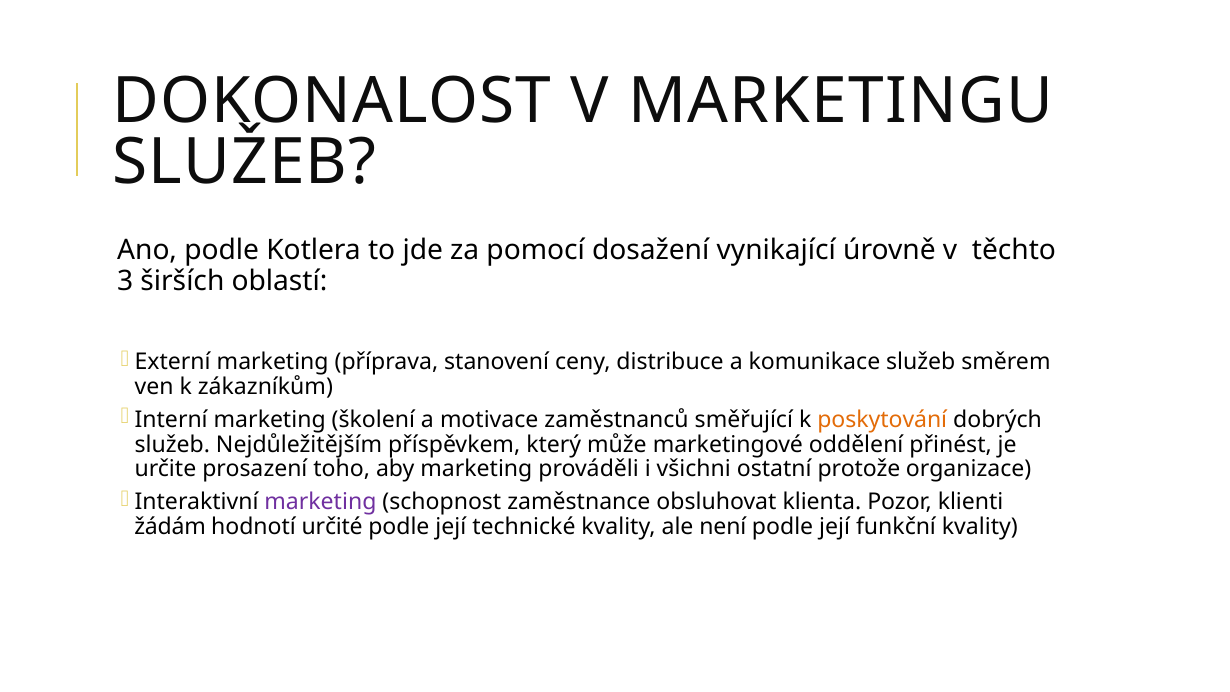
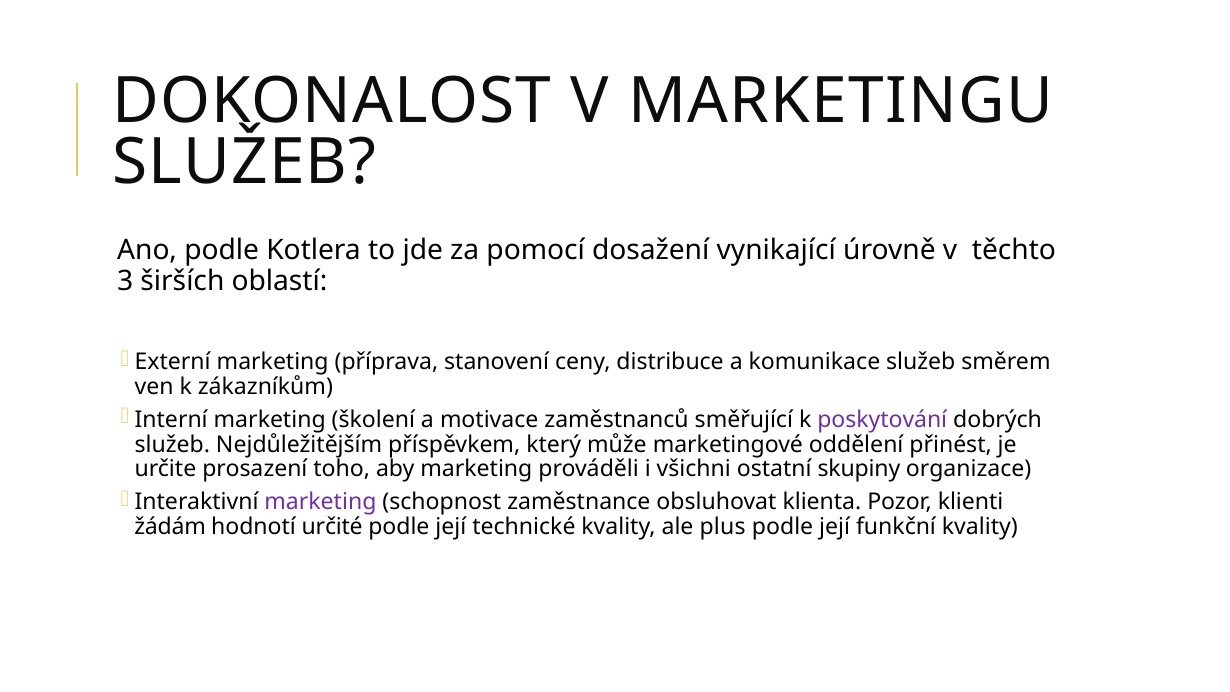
poskytování colour: orange -> purple (882, 419)
protože: protože -> skupiny (859, 469)
není: není -> plus (723, 527)
